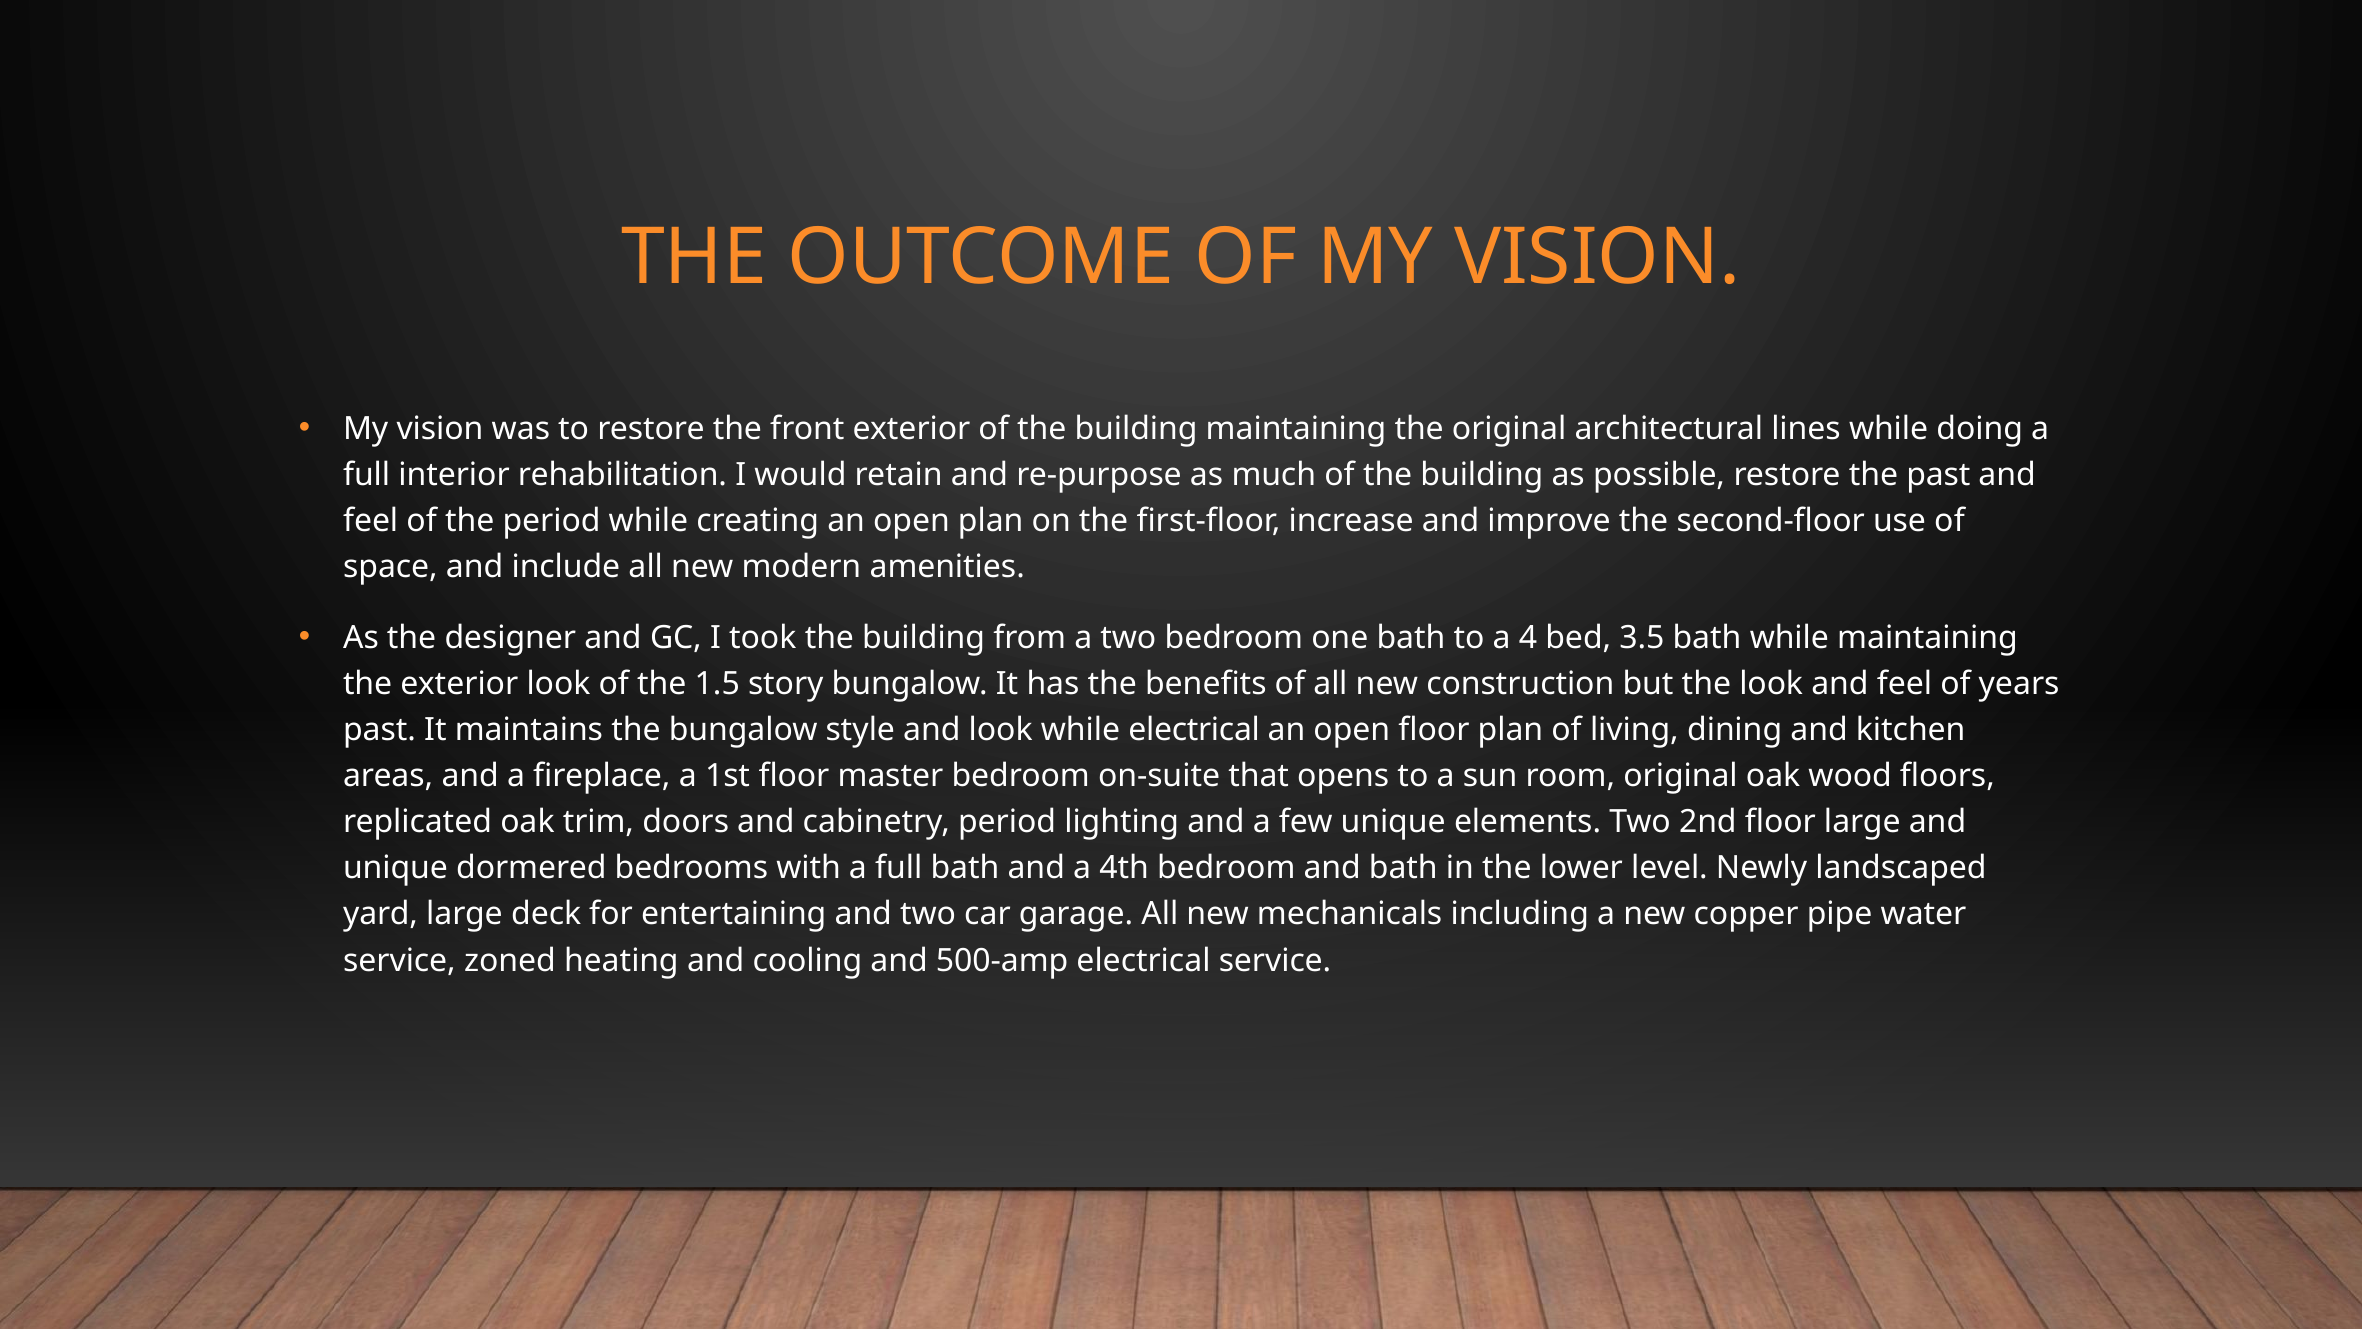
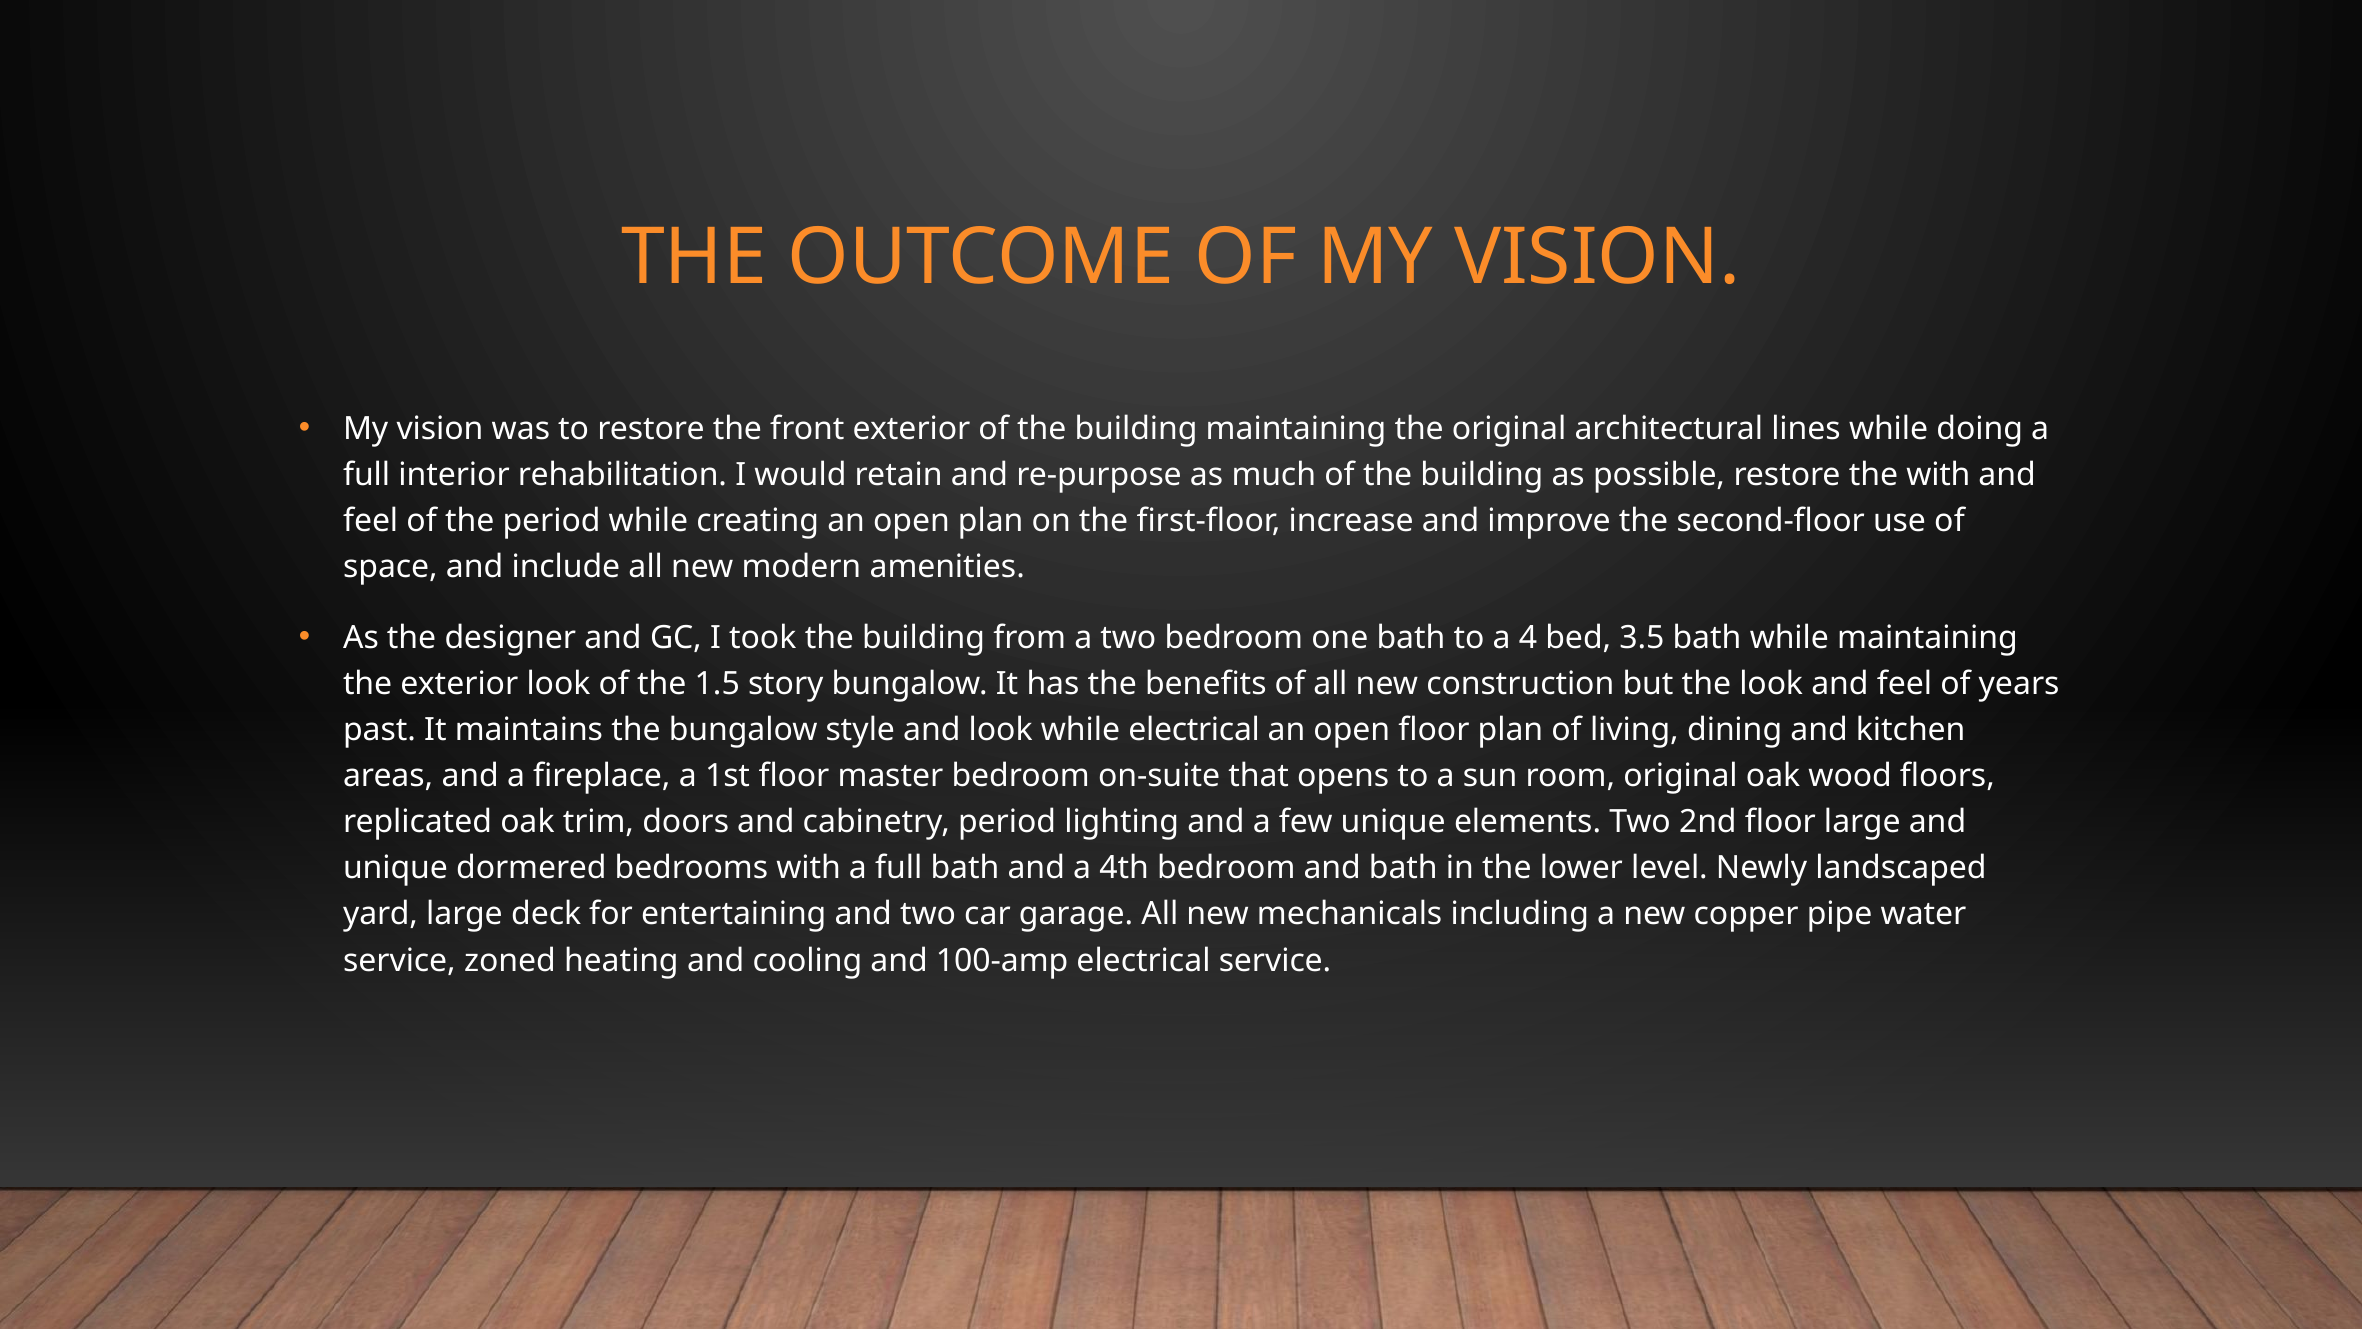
the past: past -> with (1938, 475)
500-amp: 500-amp -> 100-amp (1002, 960)
